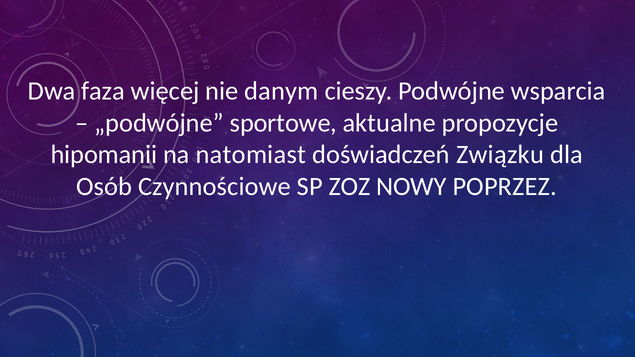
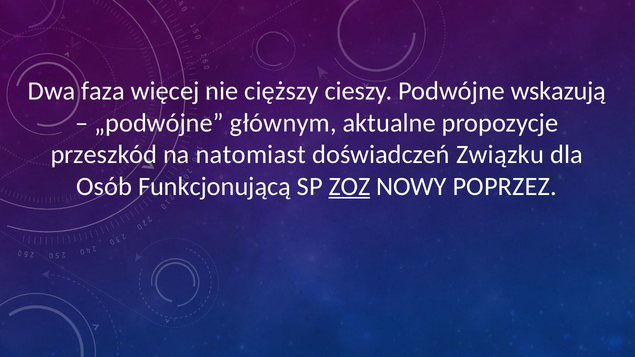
danym: danym -> cięższy (282, 91)
wsparcia: wsparcia -> wskazują (558, 91)
sportowe: sportowe -> głównym (283, 123)
hipomanii: hipomanii -> przeszkód (104, 155)
Czynnościowe: Czynnościowe -> Funkcjonującą (215, 187)
ZOZ underline: none -> present (350, 187)
